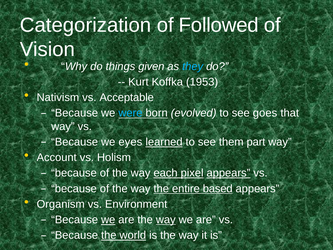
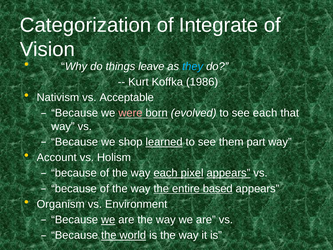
Followed: Followed -> Integrate (219, 25)
given: given -> leave (151, 66)
1953: 1953 -> 1986 (202, 82)
were colour: light blue -> pink (130, 113)
see goes: goes -> each (265, 113)
eyes: eyes -> shop (130, 142)
way underline: present -> none (166, 219)
